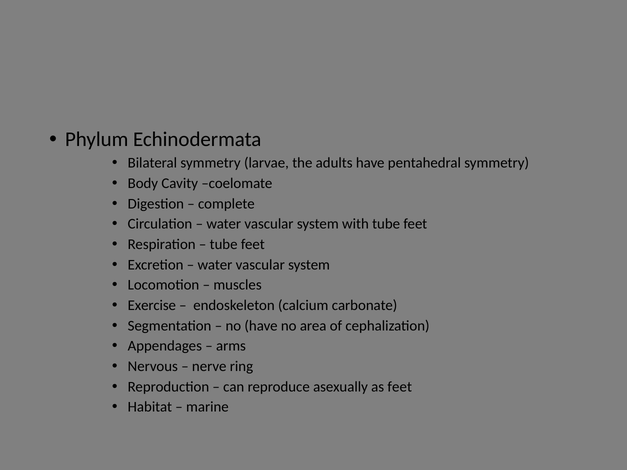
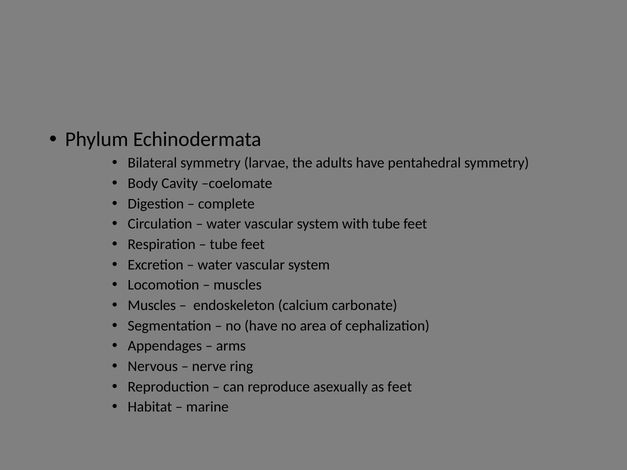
Exercise: Exercise -> Muscles (152, 306)
